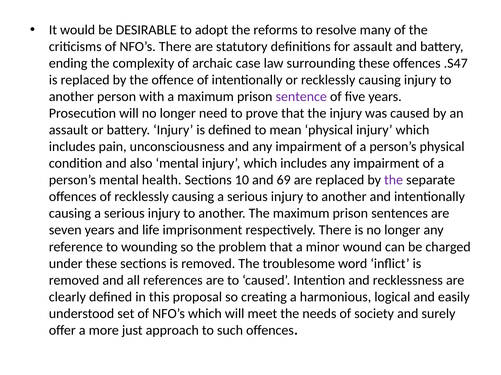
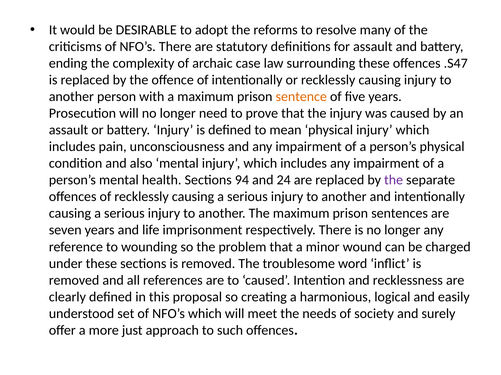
sentence colour: purple -> orange (301, 97)
10: 10 -> 94 (242, 180)
69: 69 -> 24 (284, 180)
